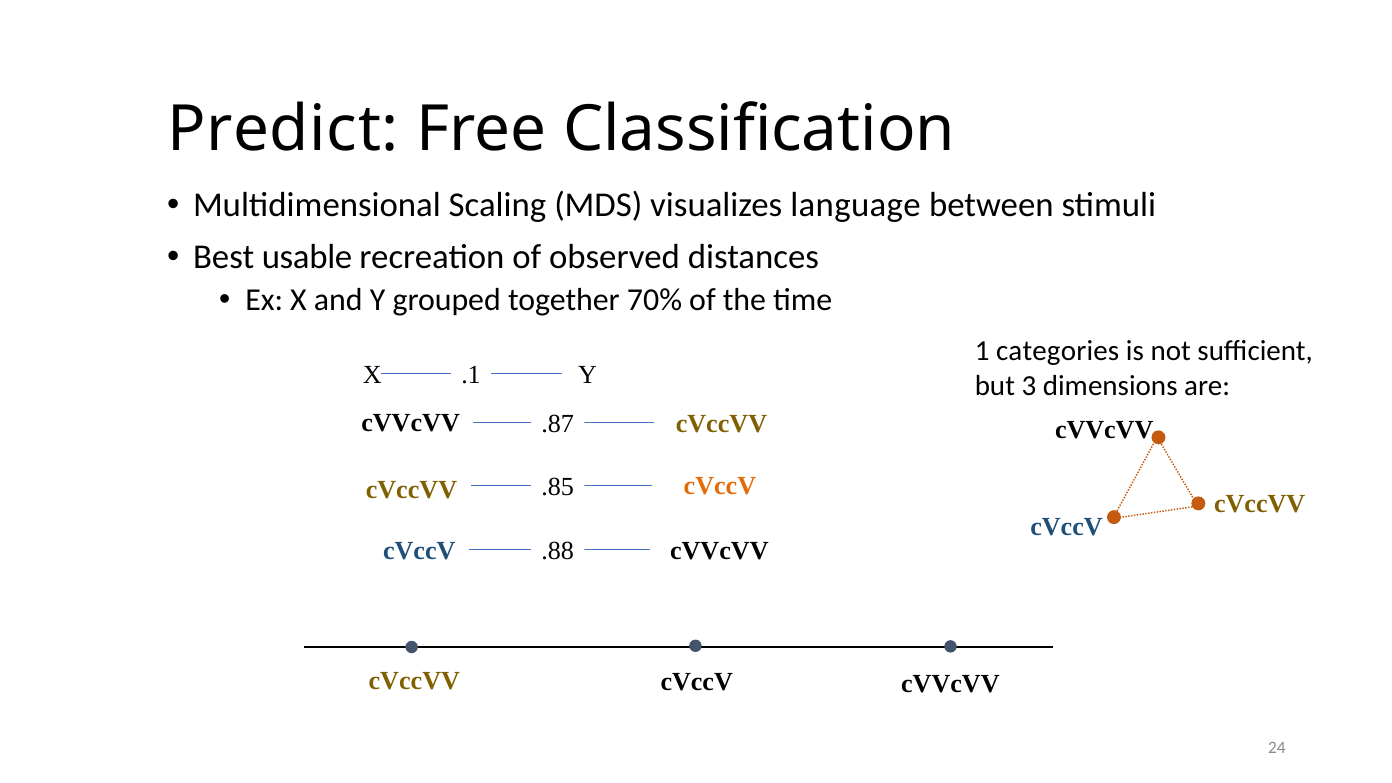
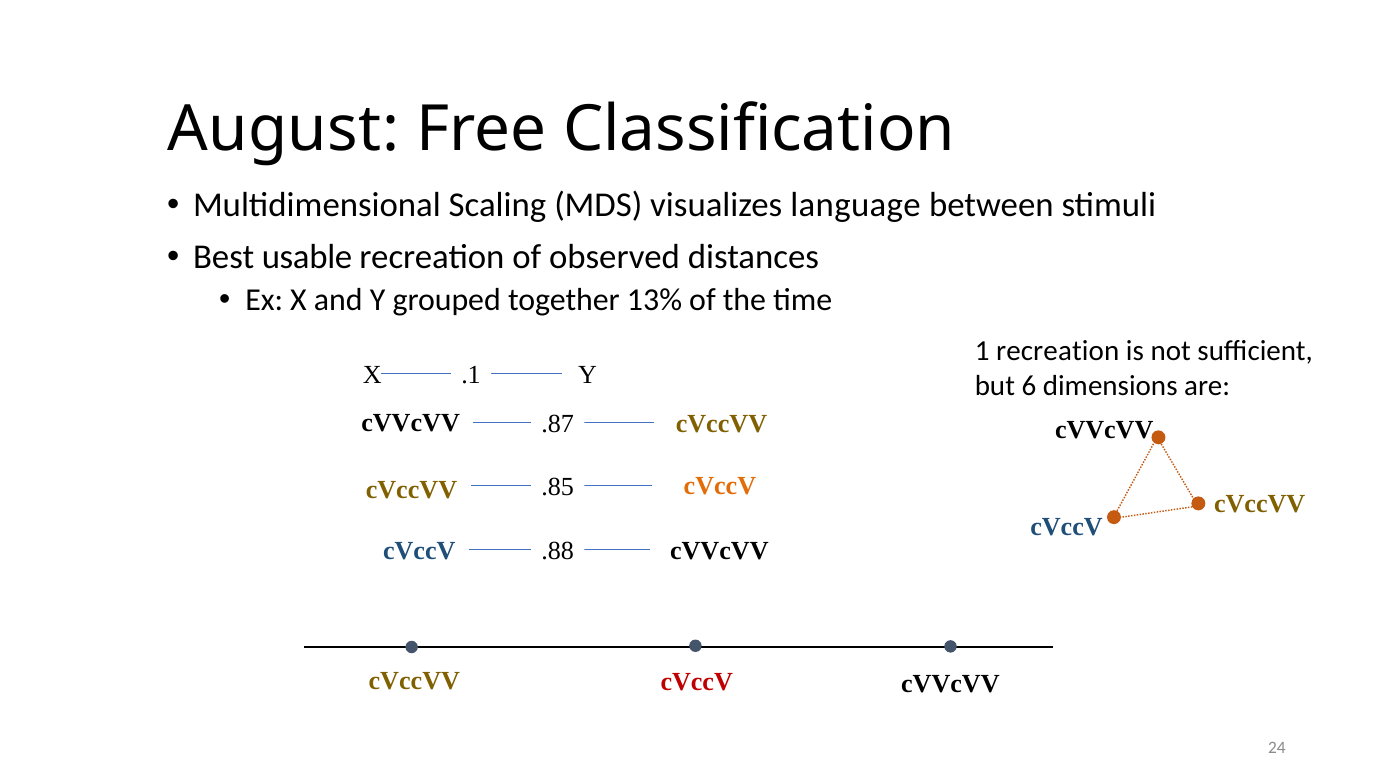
Predict: Predict -> August (283, 129)
70%: 70% -> 13% (654, 300)
1 categories: categories -> recreation (1058, 351)
3: 3 -> 6 (1029, 385)
cVccV colour: black -> red (697, 682)
